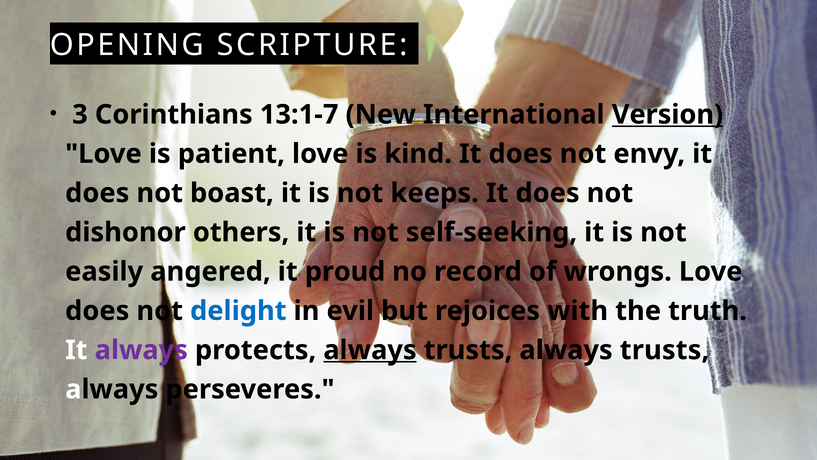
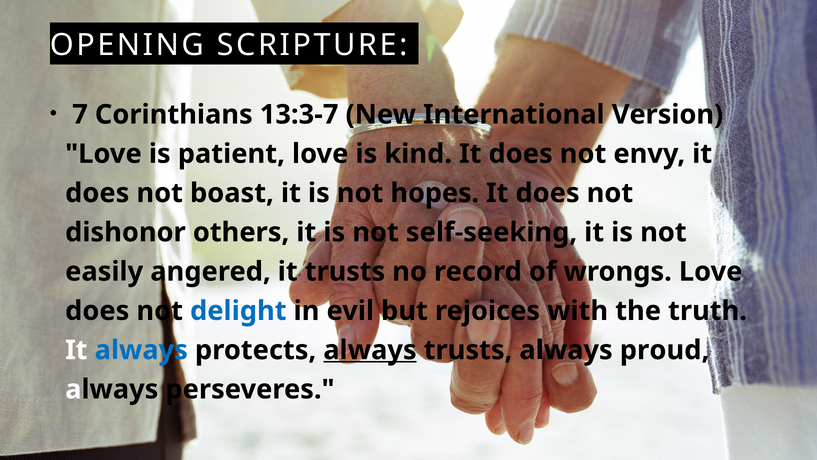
3: 3 -> 7 (80, 114)
13:1-7: 13:1-7 -> 13:3-7 (299, 114)
Version underline: present -> none (668, 114)
keeps: keeps -> hopes (435, 193)
it proud: proud -> trusts (345, 271)
always colour: purple -> blue (141, 350)
trusts always trusts: trusts -> proud (665, 350)
